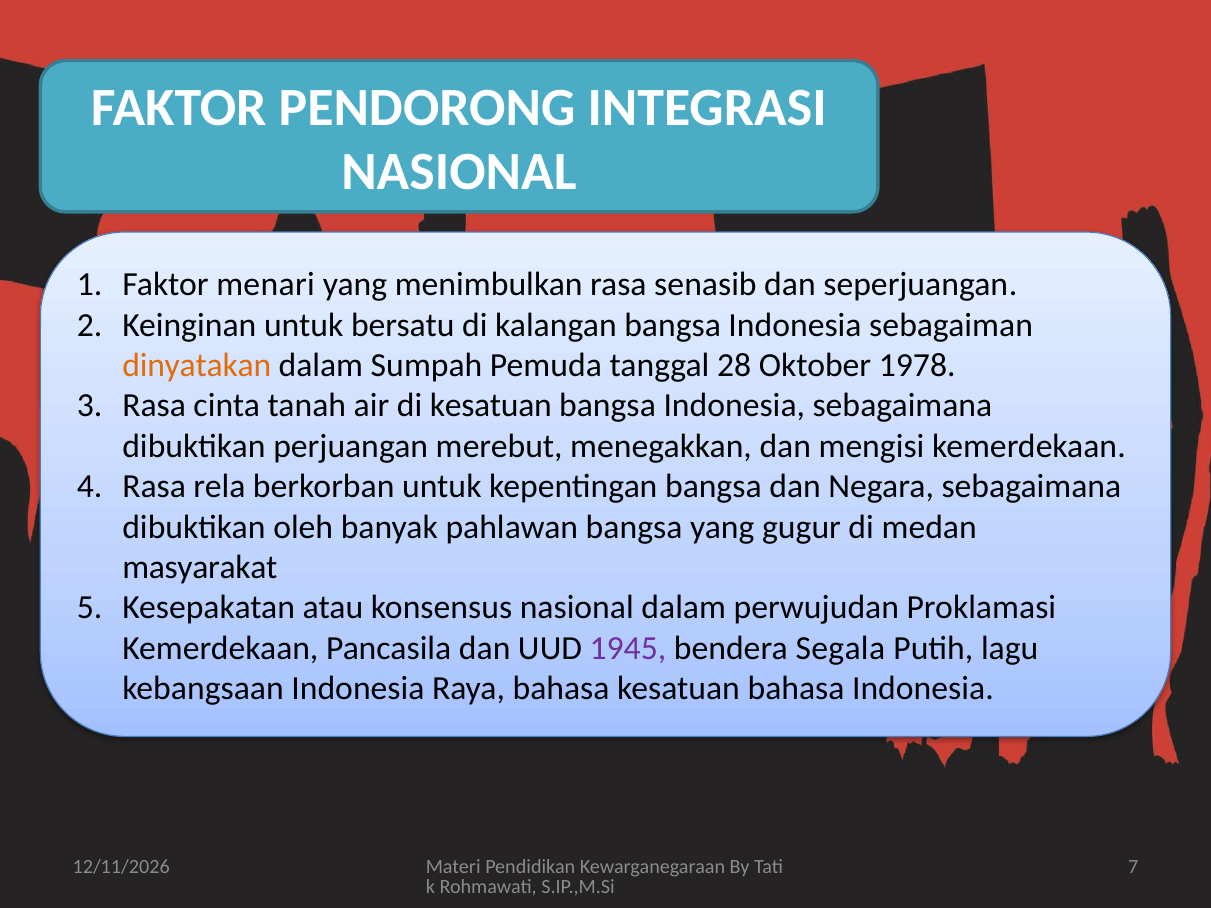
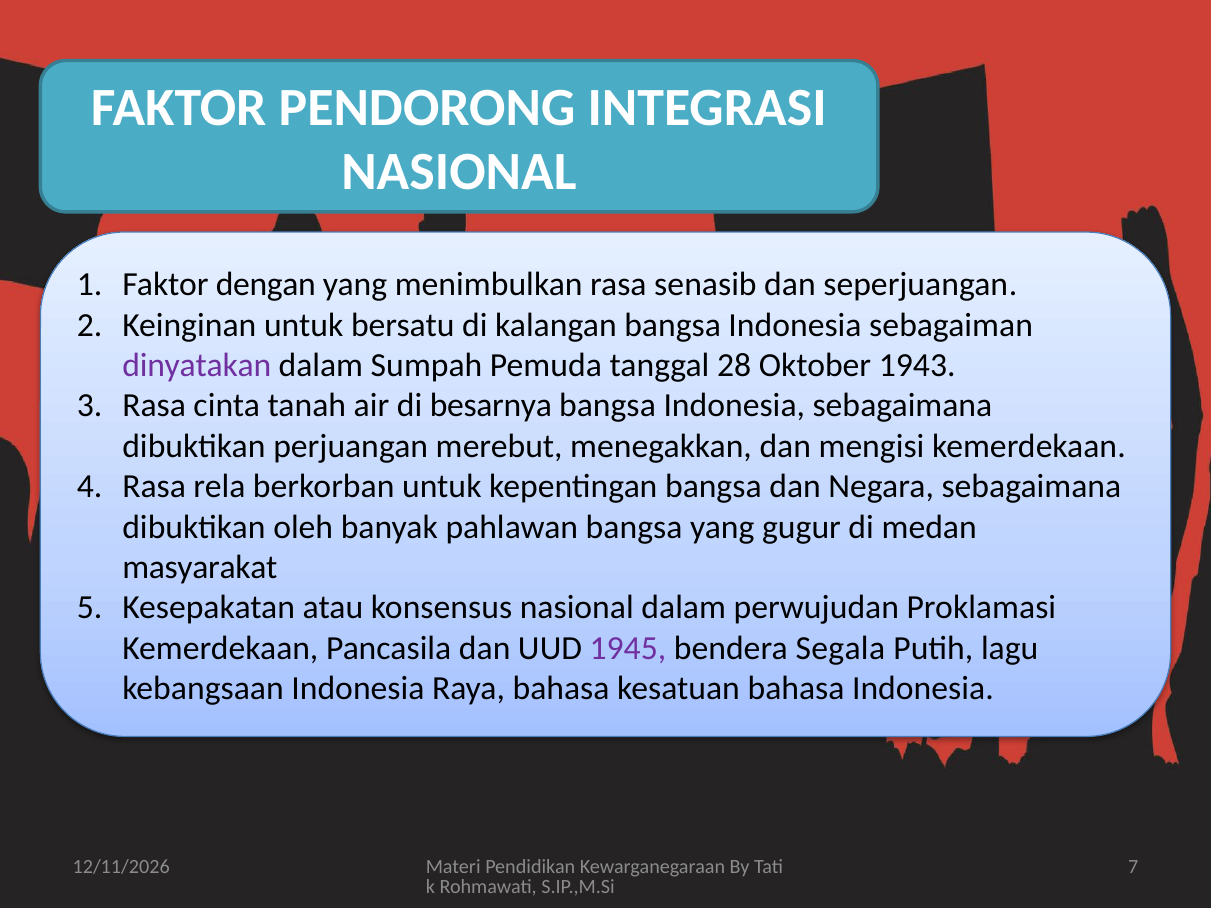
menari: menari -> dengan (266, 285)
dinyatakan colour: orange -> purple (197, 366)
1978: 1978 -> 1943 (917, 366)
di kesatuan: kesatuan -> besarnya (491, 406)
